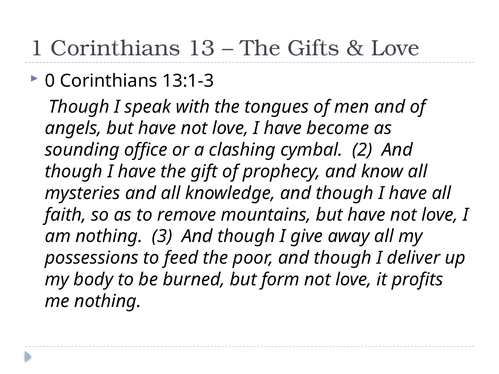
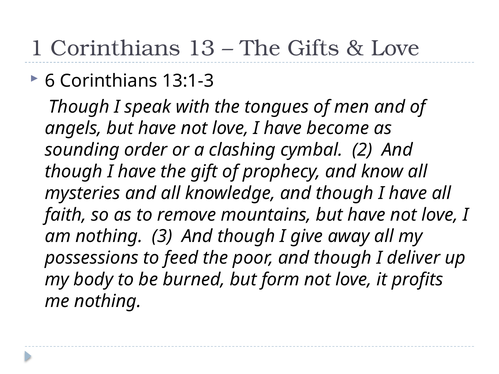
0: 0 -> 6 (50, 81)
office: office -> order (146, 150)
